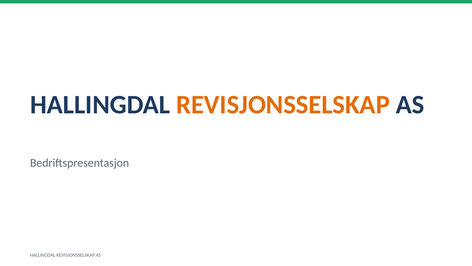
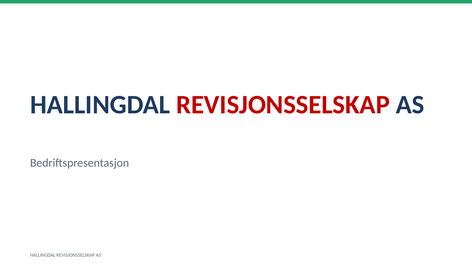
REVISJONSSELSKAP colour: orange -> red (283, 105)
